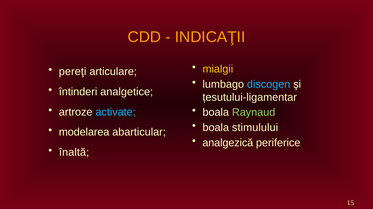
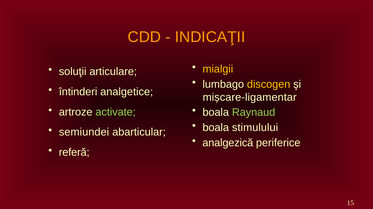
pereţi: pereţi -> soluţii (73, 72)
discogen colour: light blue -> yellow (269, 84)
țesutului-ligamentar: țesutului-ligamentar -> mișcare-ligamentar (250, 97)
activate colour: light blue -> light green (116, 112)
modelarea: modelarea -> semiundei (84, 132)
înaltă: înaltă -> referă (74, 152)
